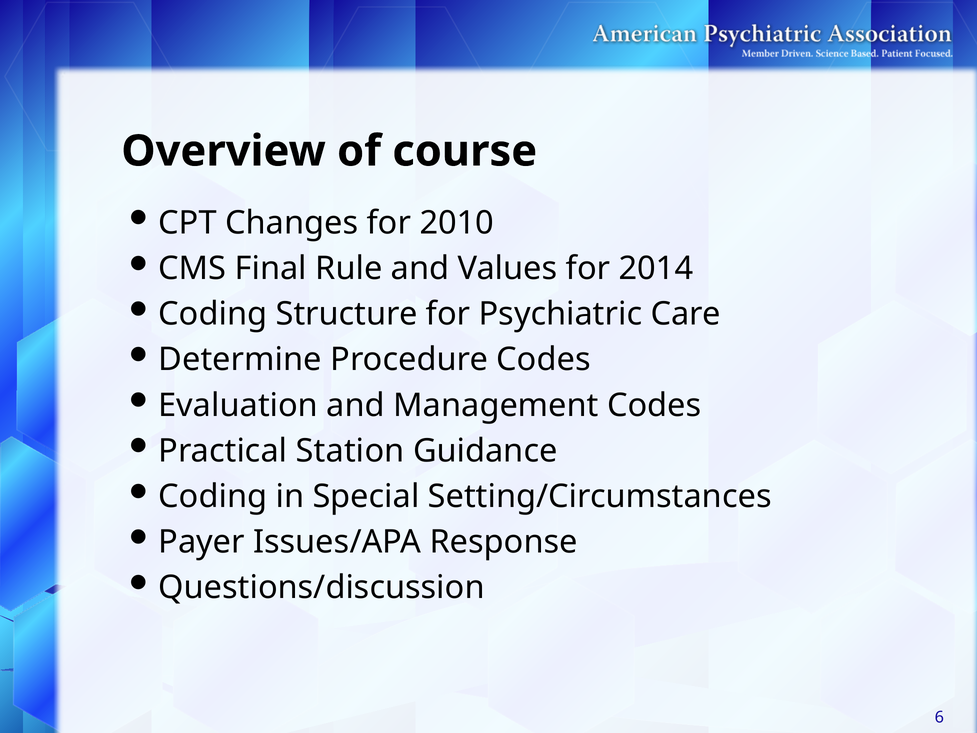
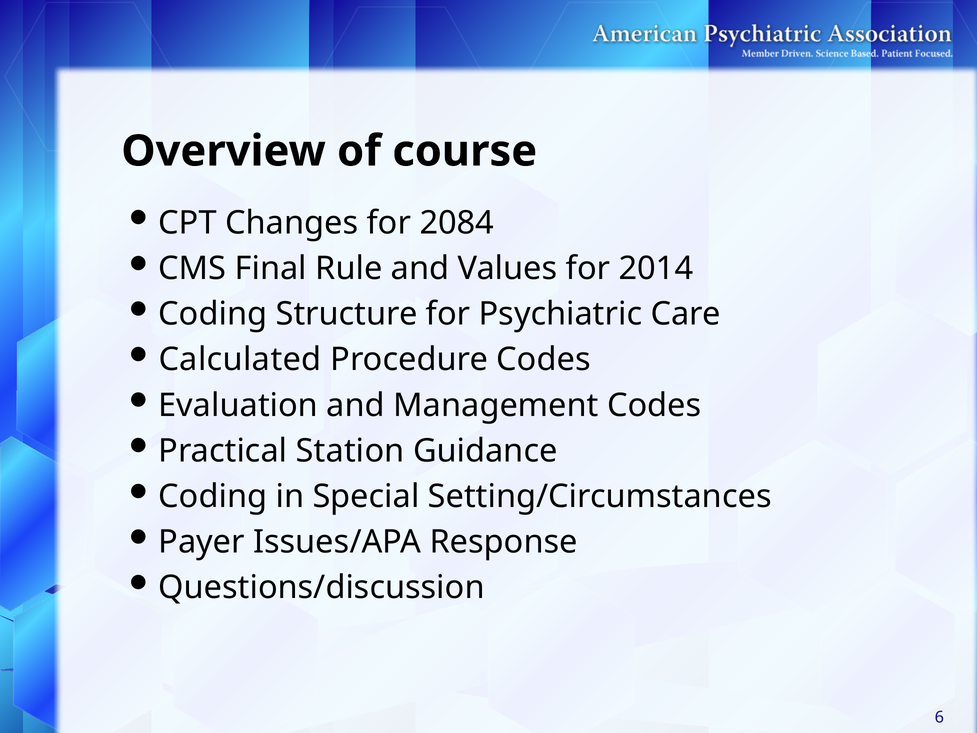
2010: 2010 -> 2084 (457, 223)
Determine: Determine -> Calculated (240, 360)
